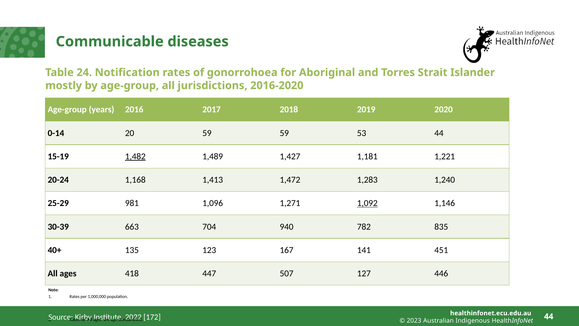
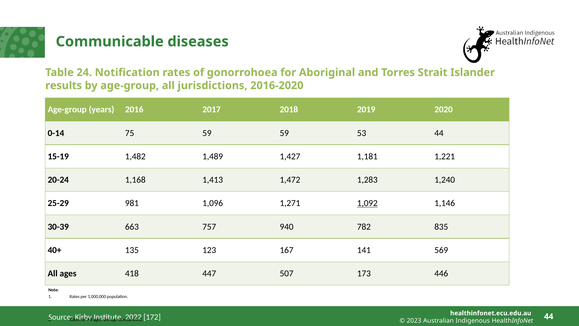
mostly: mostly -> results (64, 85)
20: 20 -> 75 (130, 133)
1,482 underline: present -> none (135, 156)
704: 704 -> 757 (209, 227)
451: 451 -> 569 (441, 250)
127: 127 -> 173 (364, 273)
